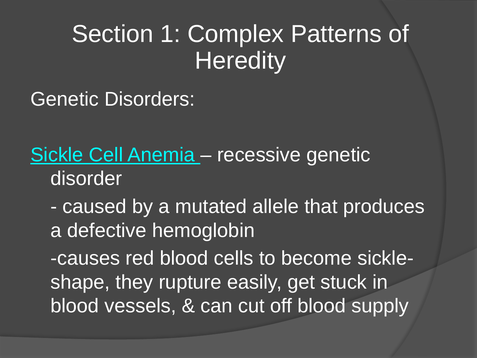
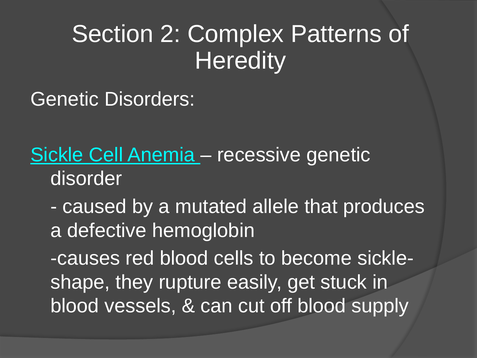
1: 1 -> 2 (170, 34)
